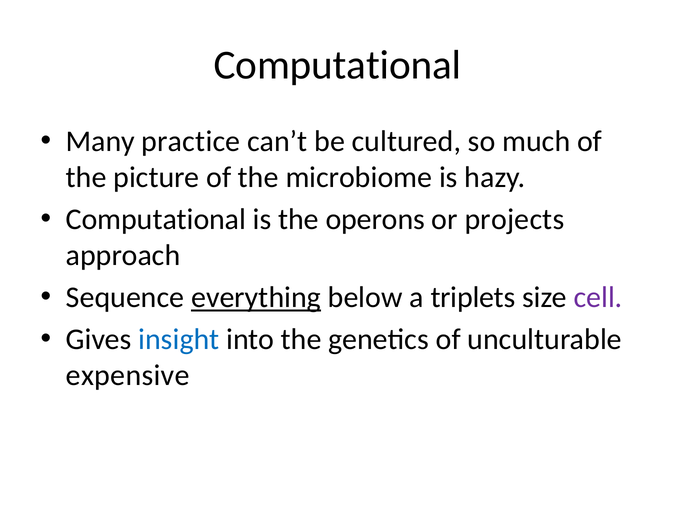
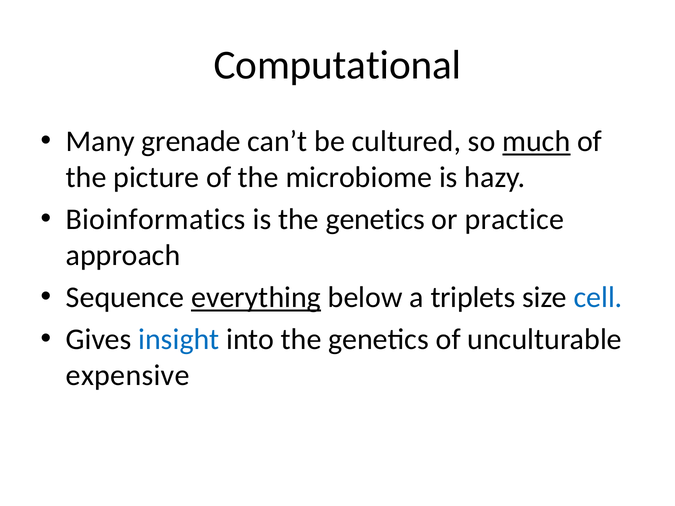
practice: practice -> grenade (191, 142)
much underline: none -> present (536, 142)
Computational: Computational -> Bioinformatics (156, 220)
is the operons: operons -> genetics (375, 220)
projects: projects -> practice (514, 220)
cell colour: purple -> blue (598, 298)
